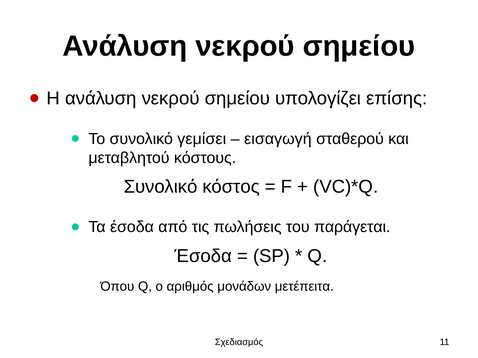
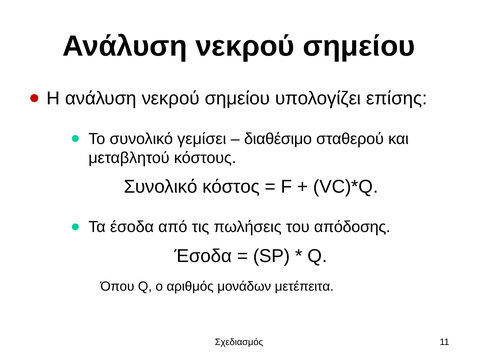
εισαγωγή: εισαγωγή -> διαθέσιμο (278, 139)
παράγεται: παράγεται -> απόδοσης (352, 227)
